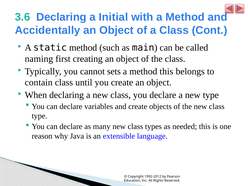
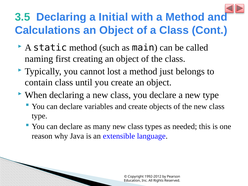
3.6: 3.6 -> 3.5 (22, 17)
Accidentally: Accidentally -> Calculations (48, 30)
sets: sets -> lost (114, 71)
method this: this -> just (166, 71)
